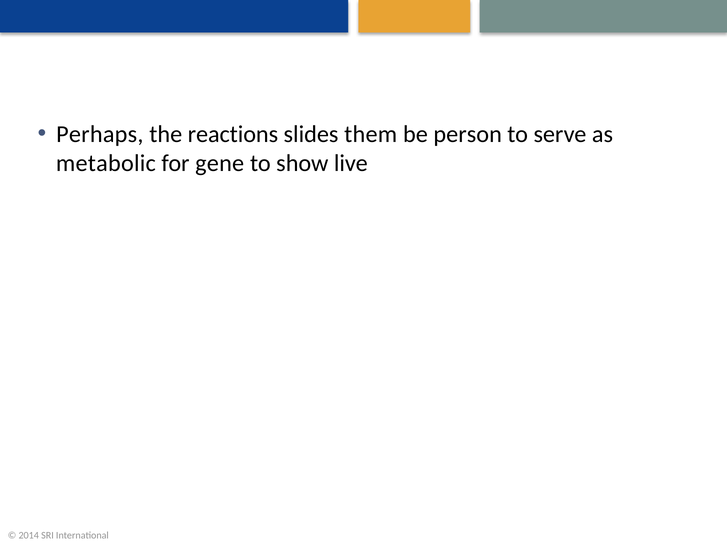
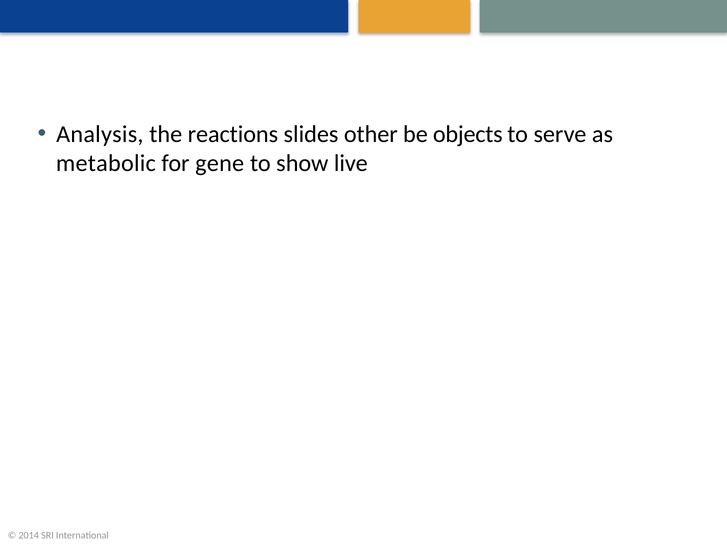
Perhaps: Perhaps -> Analysis (100, 134)
them: them -> other (371, 134)
person: person -> objects (468, 134)
